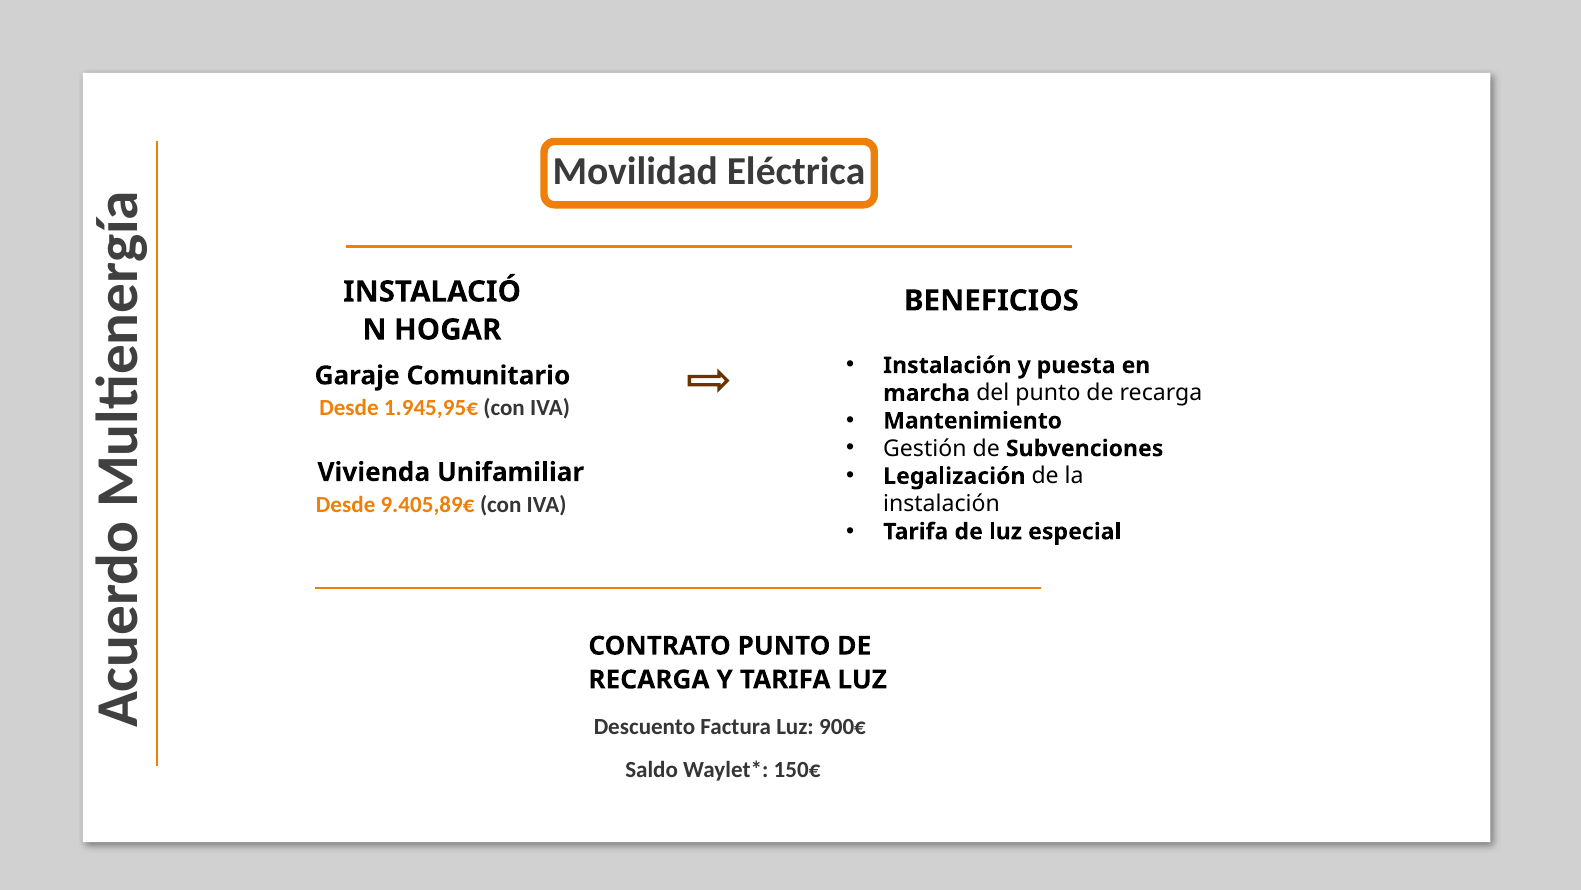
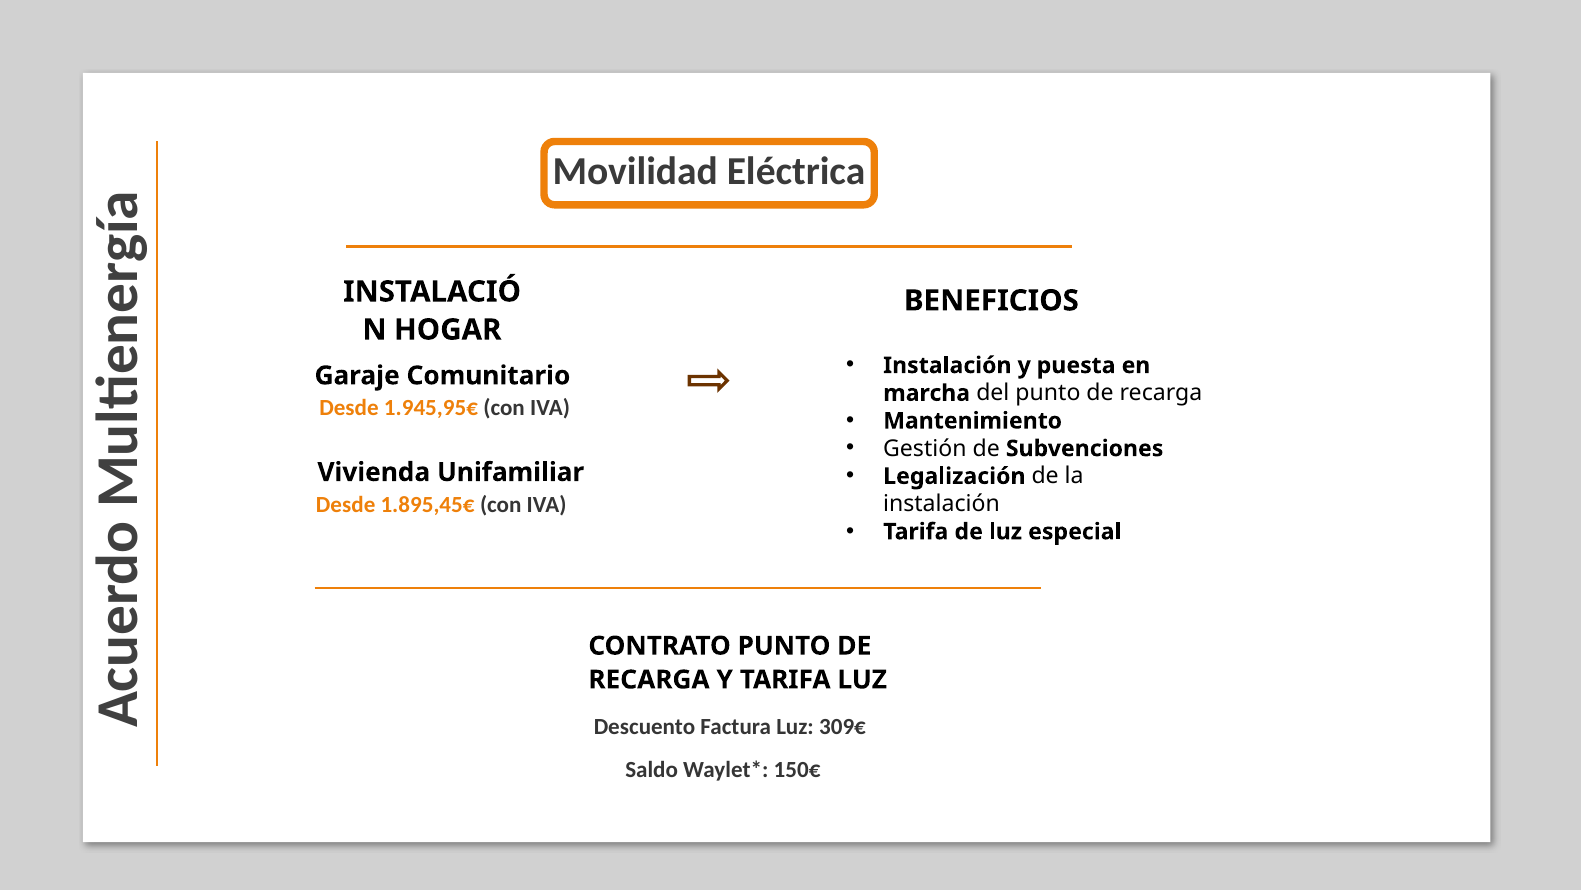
9.405,89€: 9.405,89€ -> 1.895,45€ (428, 505)
900€: 900€ -> 309€ (842, 727)
